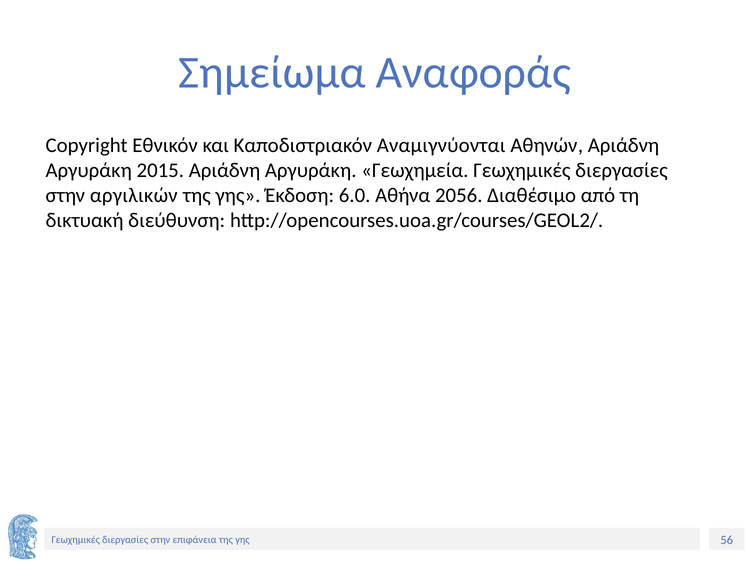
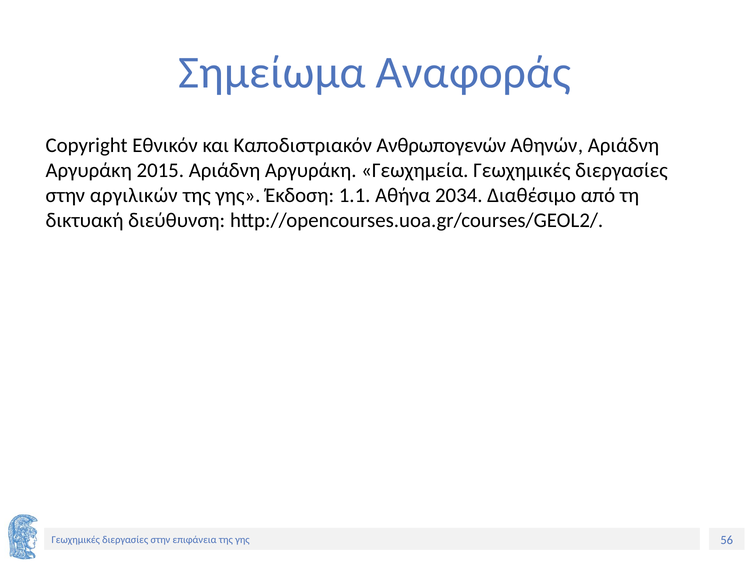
Αναμιγνύονται: Αναμιγνύονται -> Ανθρωπογενών (441, 145)
6.0: 6.0 -> 1.1 (355, 196)
2056: 2056 -> 2034 (459, 196)
